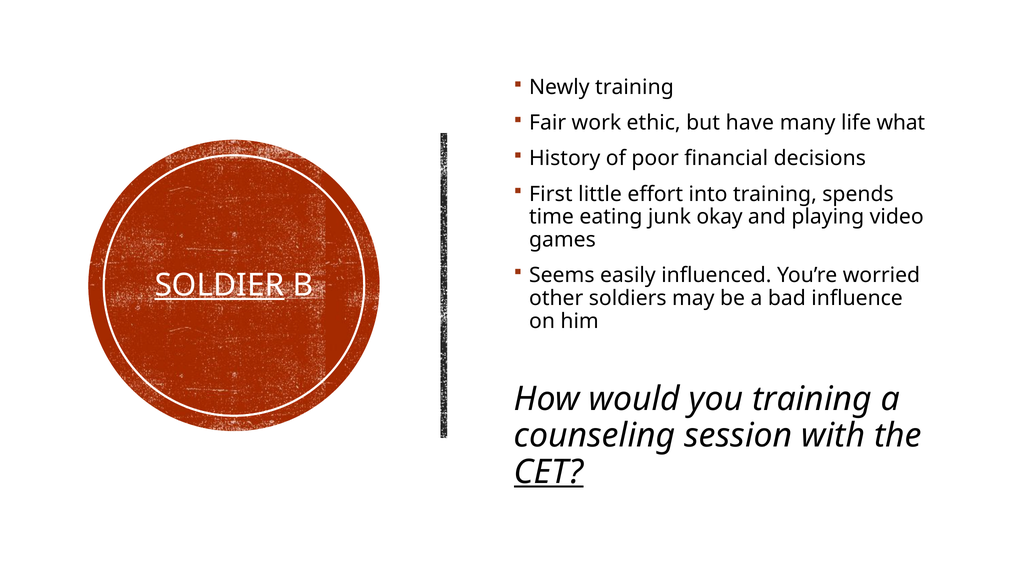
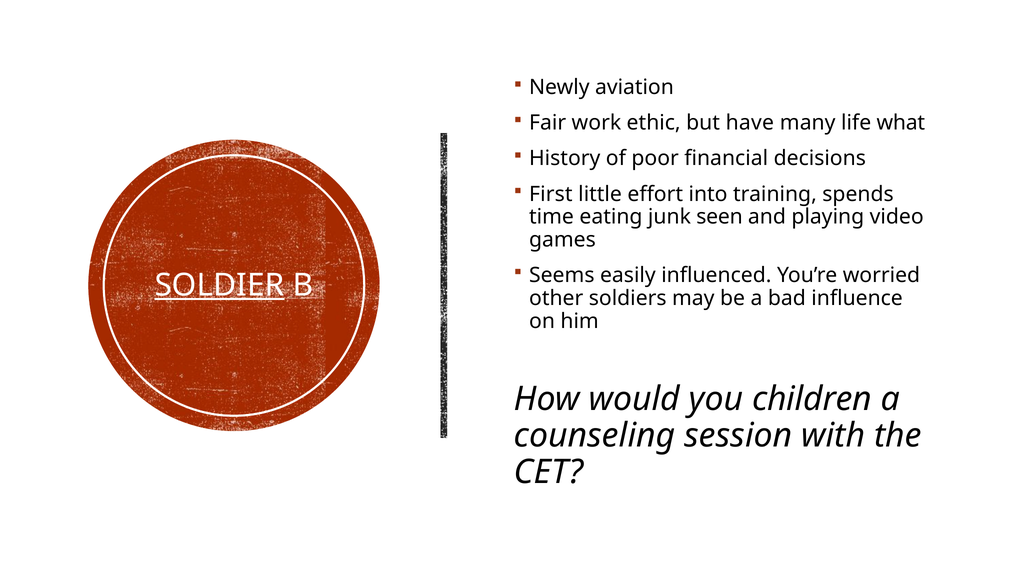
Newly training: training -> aviation (634, 87)
okay: okay -> seen (720, 217)
you training: training -> children (812, 399)
CET underline: present -> none (549, 472)
